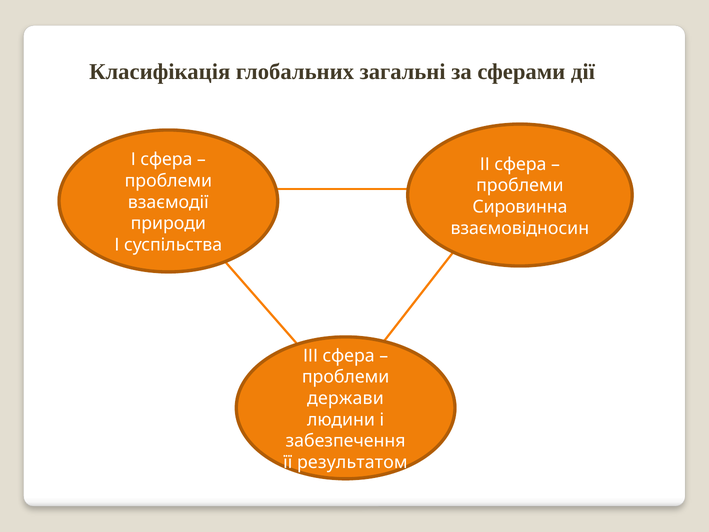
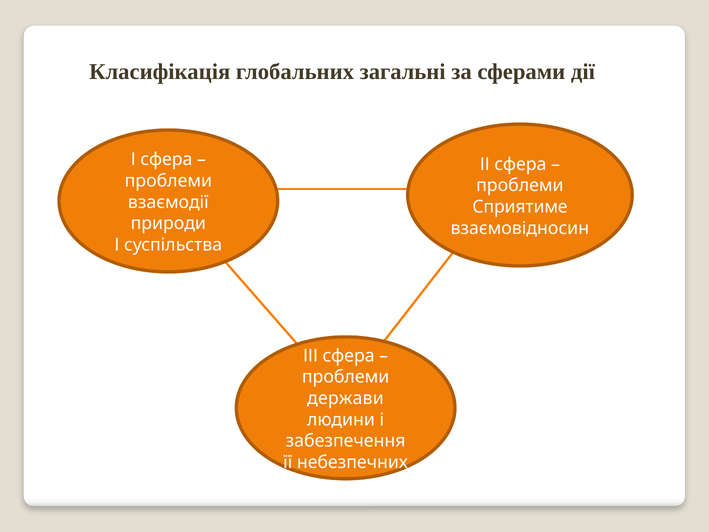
Сировинна: Сировинна -> Сприятиме (520, 207)
результатом: результатом -> небезпечних (352, 462)
